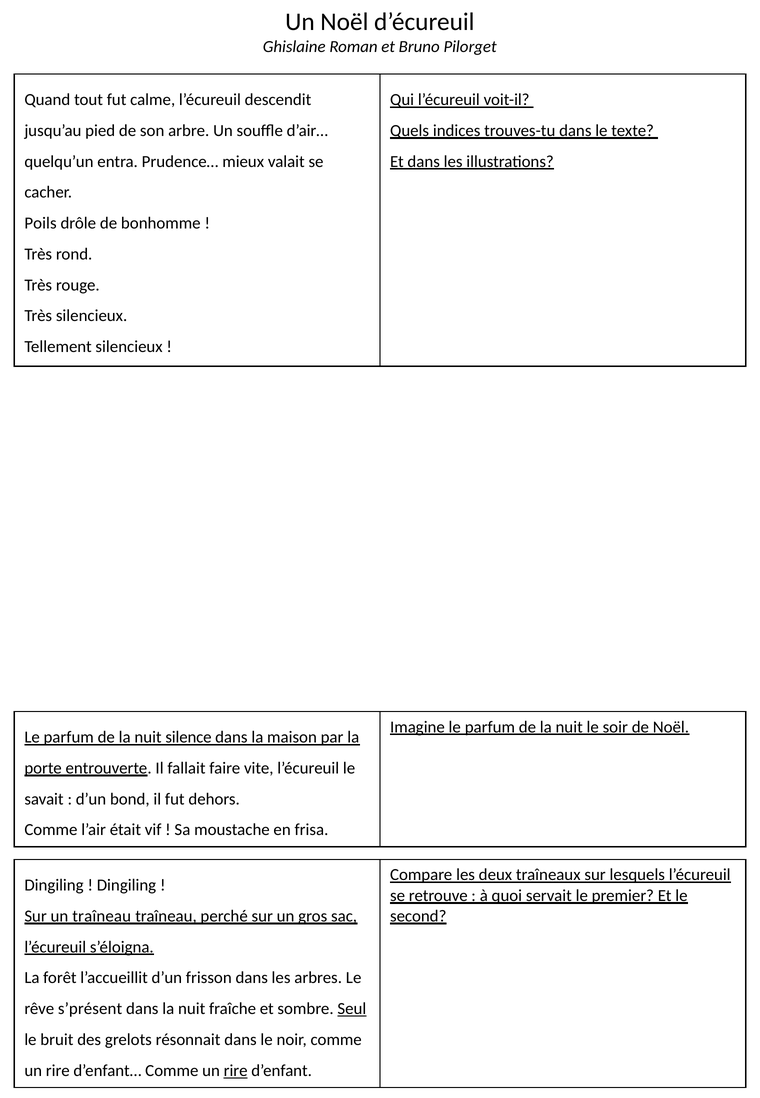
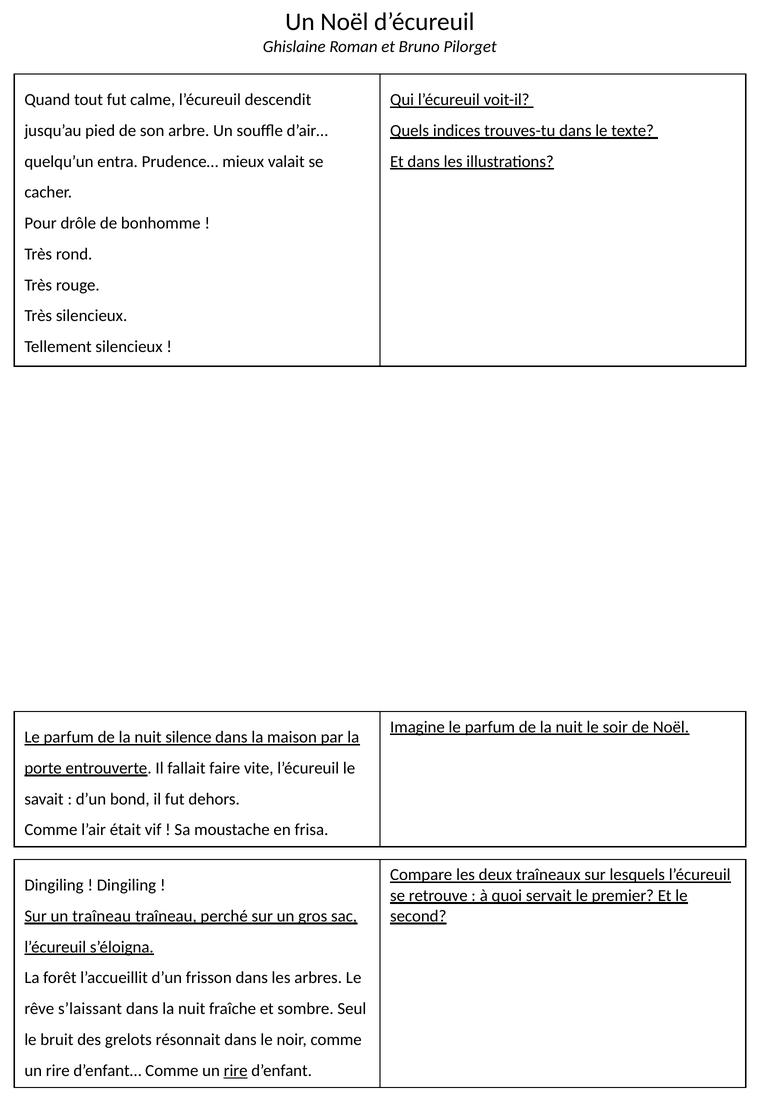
Poils: Poils -> Pour (41, 223)
s’présent: s’présent -> s’laissant (90, 1009)
Seul underline: present -> none (352, 1009)
